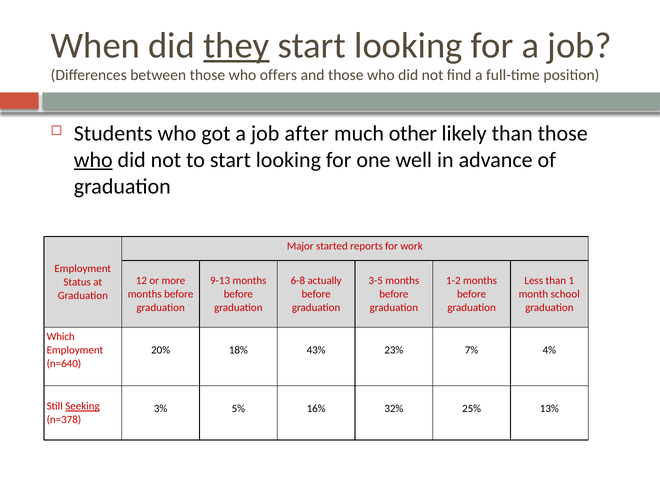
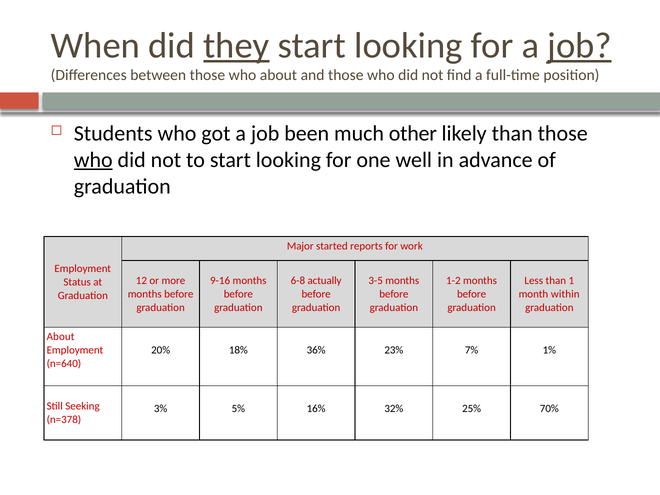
job underline: none -> present (580, 45)
who offers: offers -> about (278, 75)
after: after -> been (307, 133)
9-13: 9-13 -> 9-16 (220, 281)
school: school -> within (565, 294)
Which: Which -> About (61, 337)
43%: 43% -> 36% (316, 350)
4%: 4% -> 1% (549, 350)
Seeking underline: present -> none (82, 406)
13%: 13% -> 70% (549, 409)
